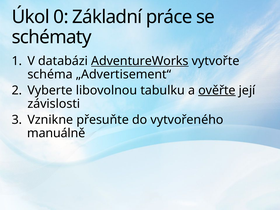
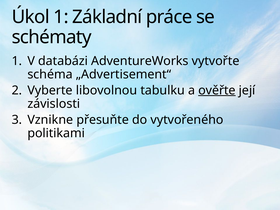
Úkol 0: 0 -> 1 (61, 17)
AdventureWorks underline: present -> none (140, 61)
manuálně: manuálně -> politikami (56, 133)
